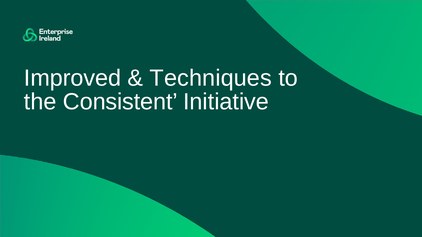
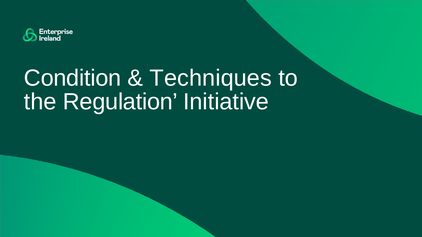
Improved: Improved -> Condition (73, 78)
Consistent: Consistent -> Regulation (120, 102)
